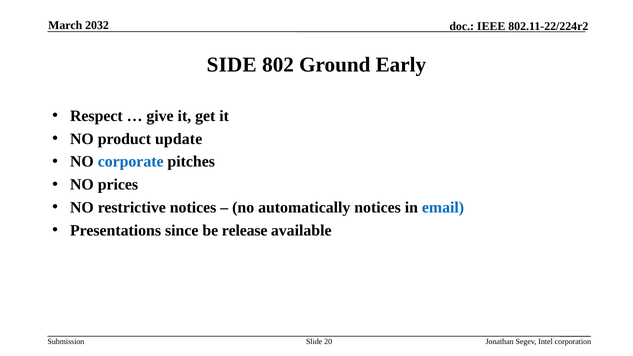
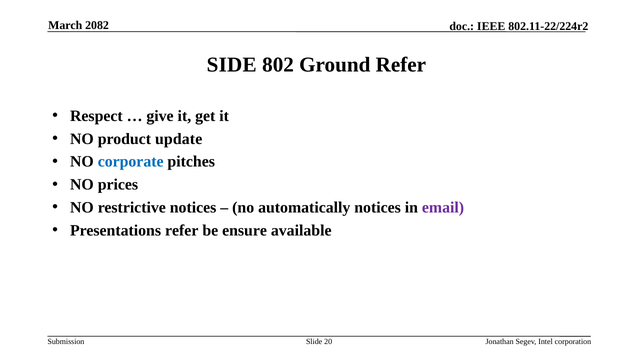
2032: 2032 -> 2082 (97, 25)
Ground Early: Early -> Refer (401, 65)
email colour: blue -> purple (443, 208)
Presentations since: since -> refer (182, 231)
release: release -> ensure (245, 231)
